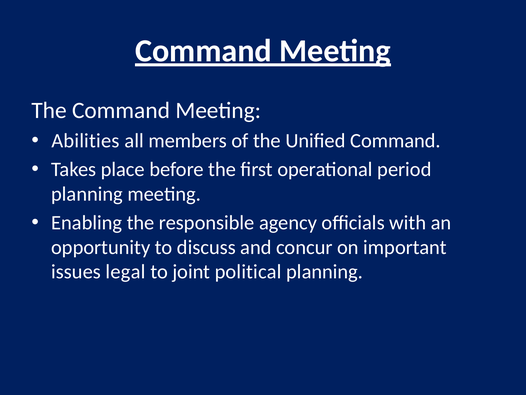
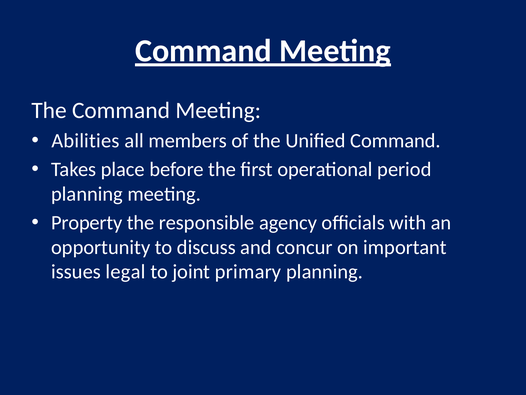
Enabling: Enabling -> Property (87, 222)
political: political -> primary (248, 272)
